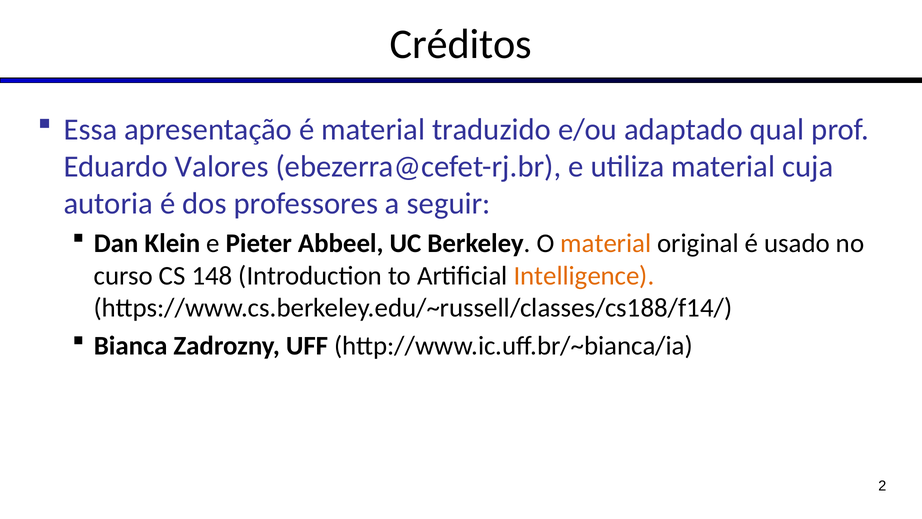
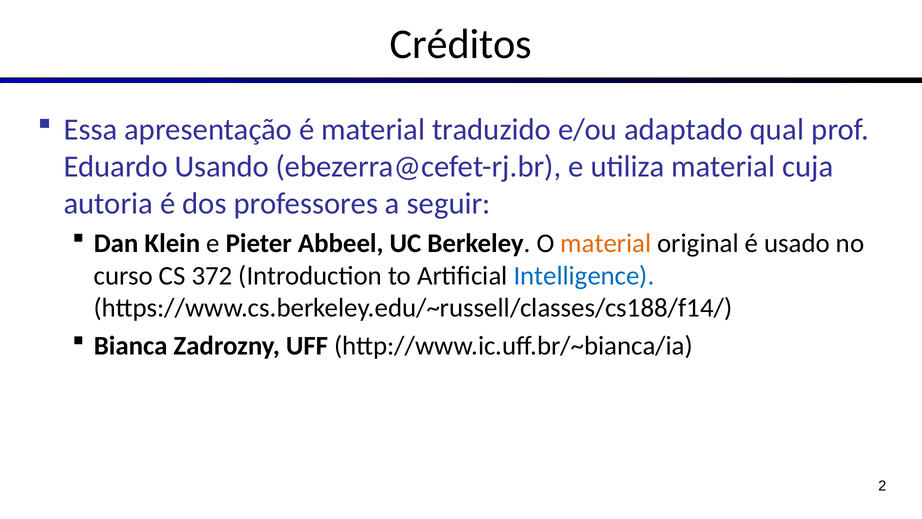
Valores: Valores -> Usando (222, 167)
148: 148 -> 372 (212, 275)
Intelligence colour: orange -> blue (584, 275)
